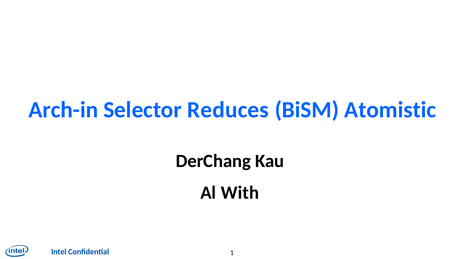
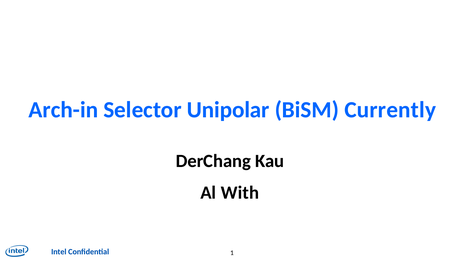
Reduces: Reduces -> Unipolar (228, 110)
Atomistic: Atomistic -> Currently (390, 110)
